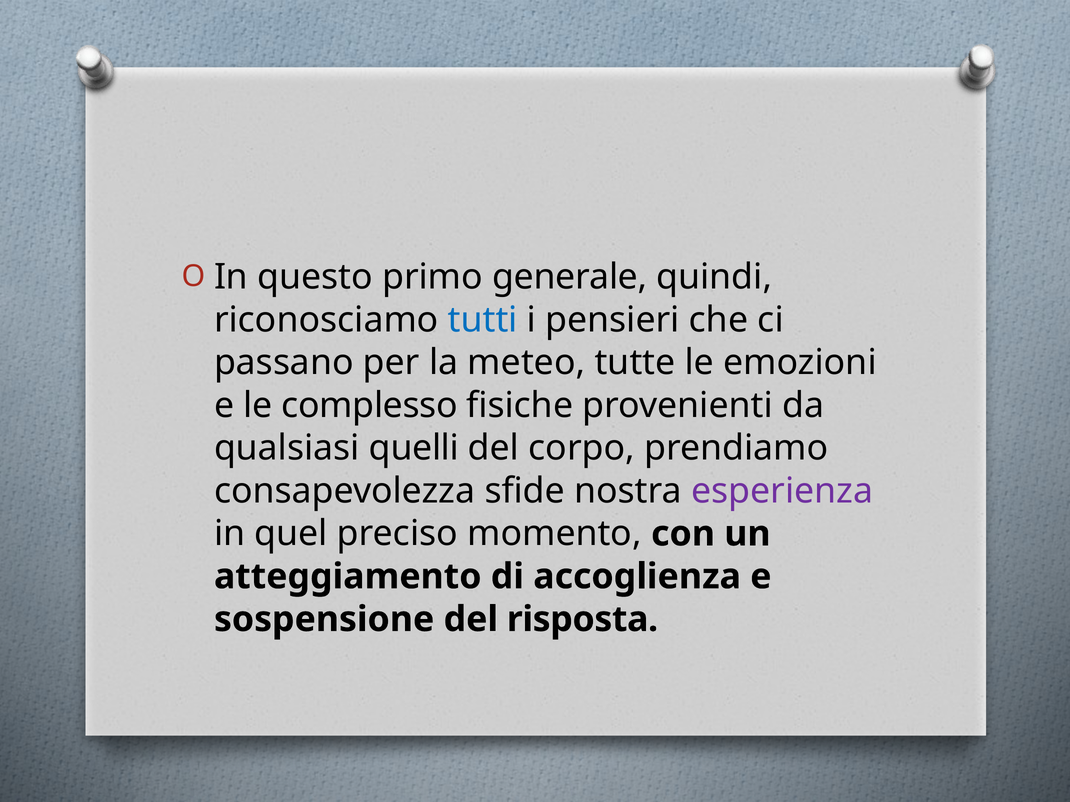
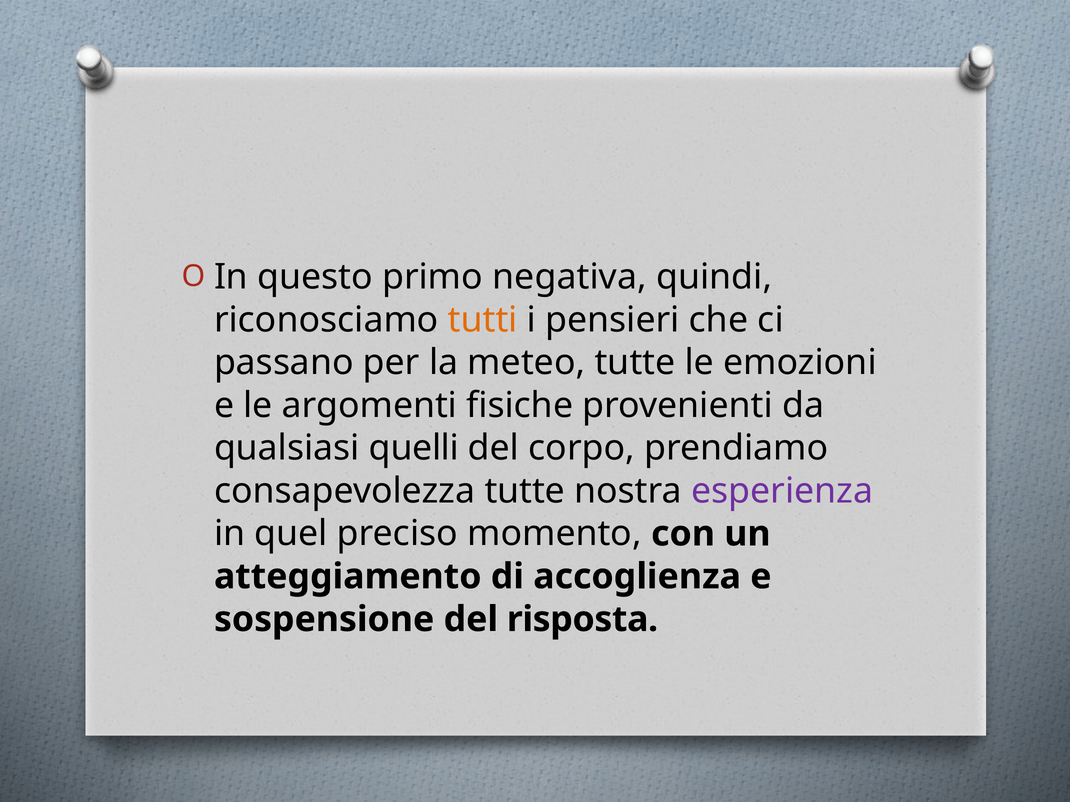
generale: generale -> negativa (570, 277)
tutti colour: blue -> orange (483, 320)
complesso: complesso -> argomenti (369, 406)
consapevolezza sfide: sfide -> tutte (525, 491)
